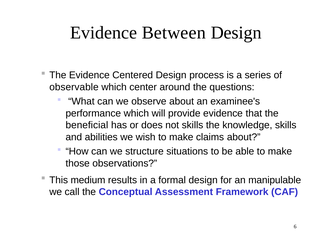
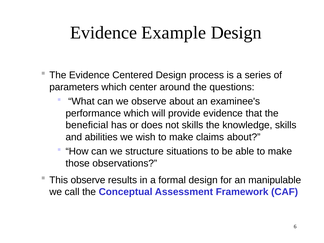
Between: Between -> Example (174, 33)
observable: observable -> parameters (74, 87)
This medium: medium -> observe (88, 180)
